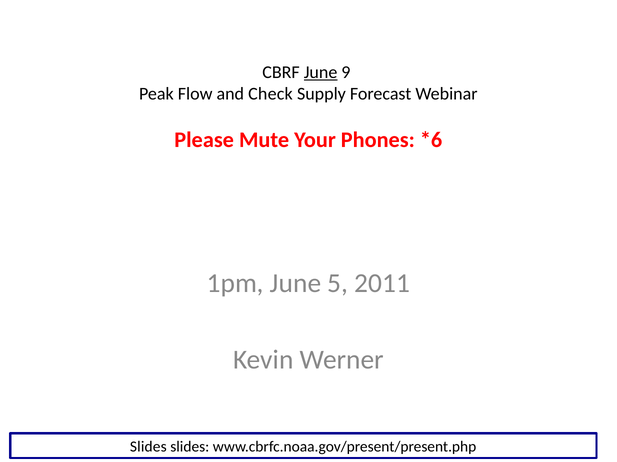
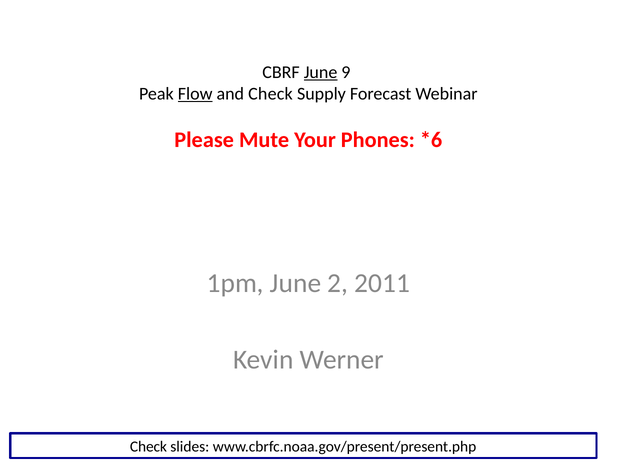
Flow underline: none -> present (195, 94)
5: 5 -> 2 (338, 284)
Slides: Slides -> Check (148, 447)
